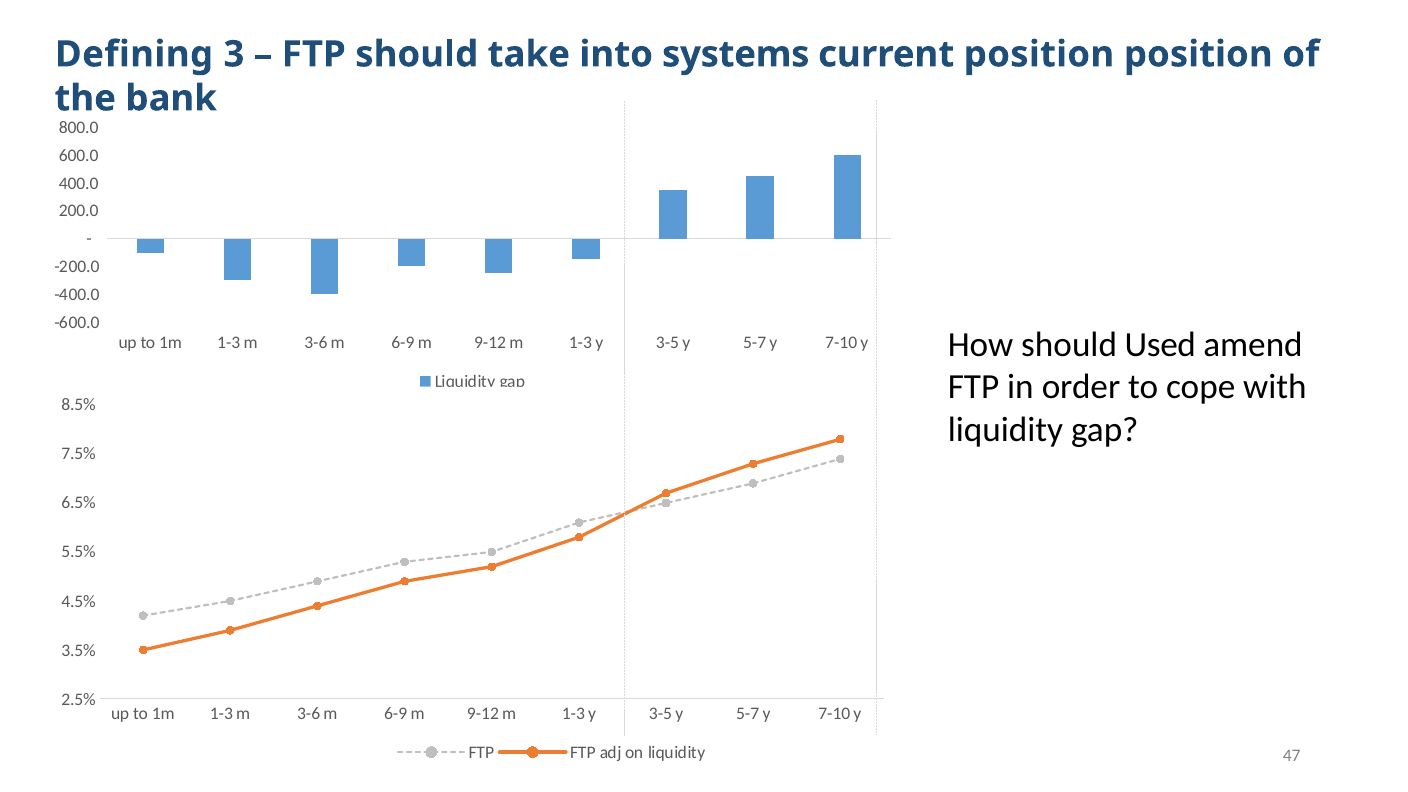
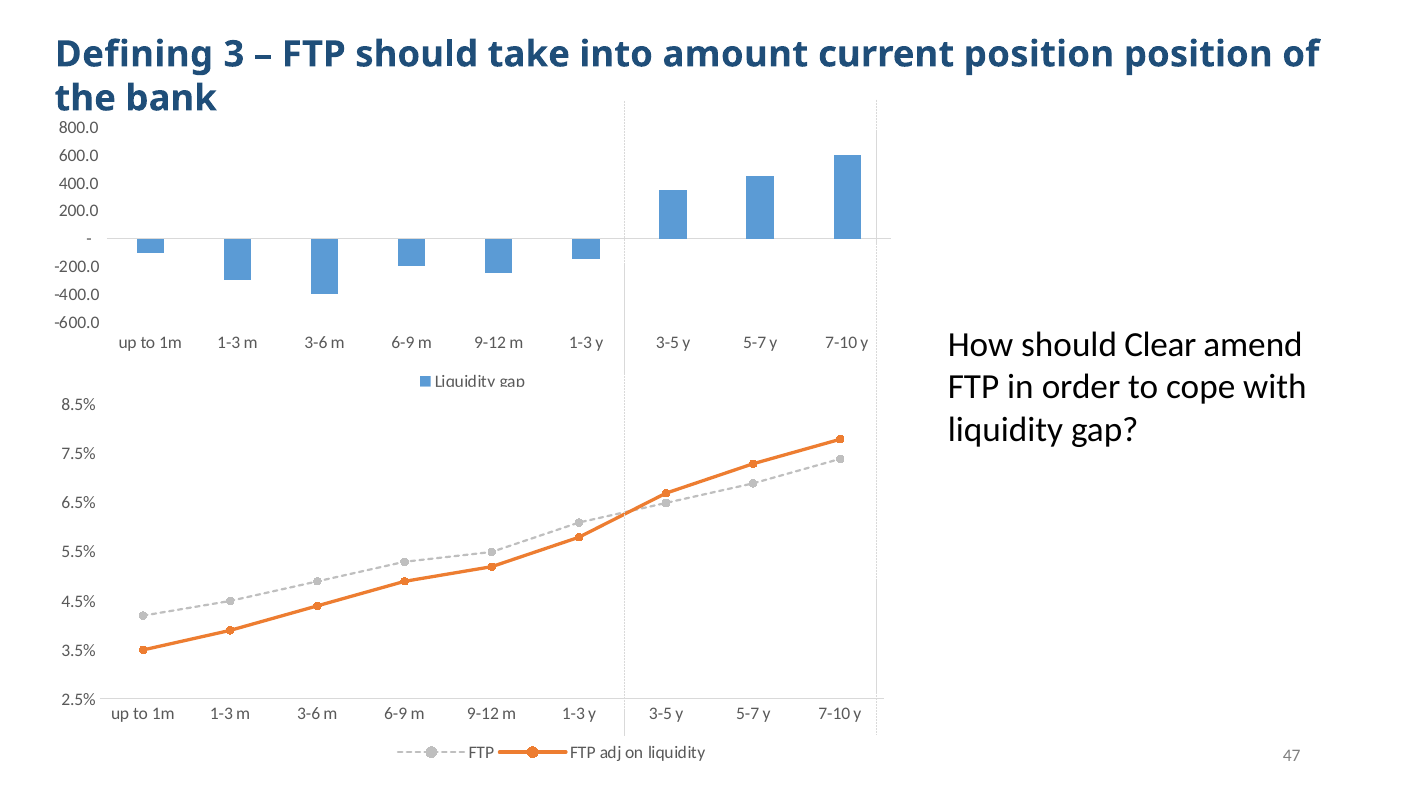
systems: systems -> amount (735, 54)
Used: Used -> Clear (1160, 345)
